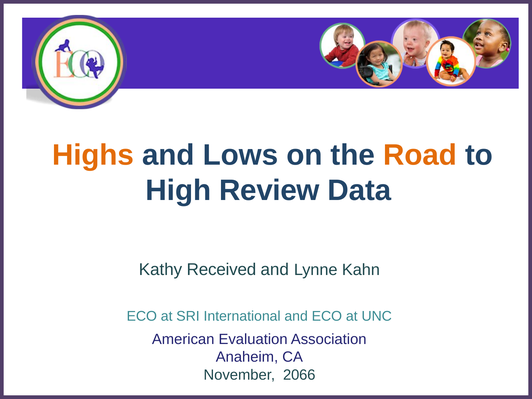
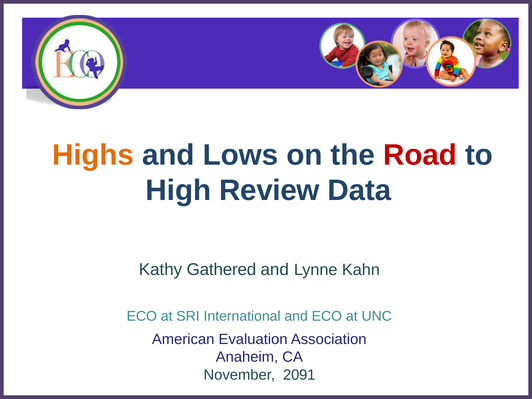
Road colour: orange -> red (420, 155)
Received: Received -> Gathered (221, 270)
2066: 2066 -> 2091 (299, 375)
